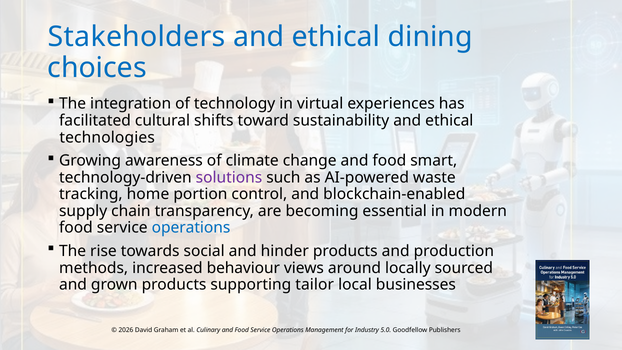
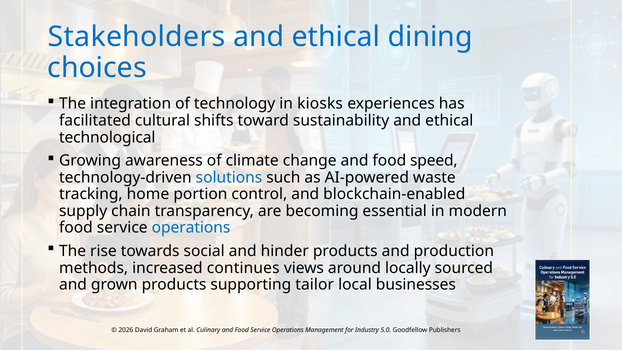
virtual: virtual -> kiosks (320, 104)
technologies: technologies -> technological (107, 137)
smart: smart -> speed (434, 161)
solutions colour: purple -> blue (229, 177)
behaviour: behaviour -> continues (243, 268)
